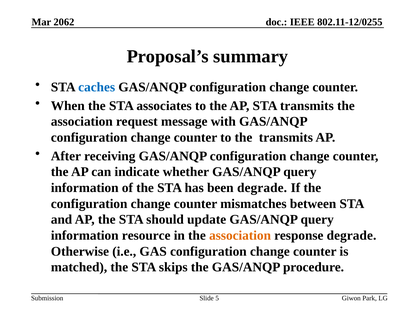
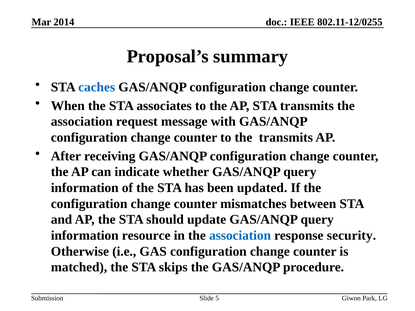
2062: 2062 -> 2014 (64, 22)
been degrade: degrade -> updated (262, 188)
association colour: orange -> blue (240, 236)
response degrade: degrade -> security (351, 236)
